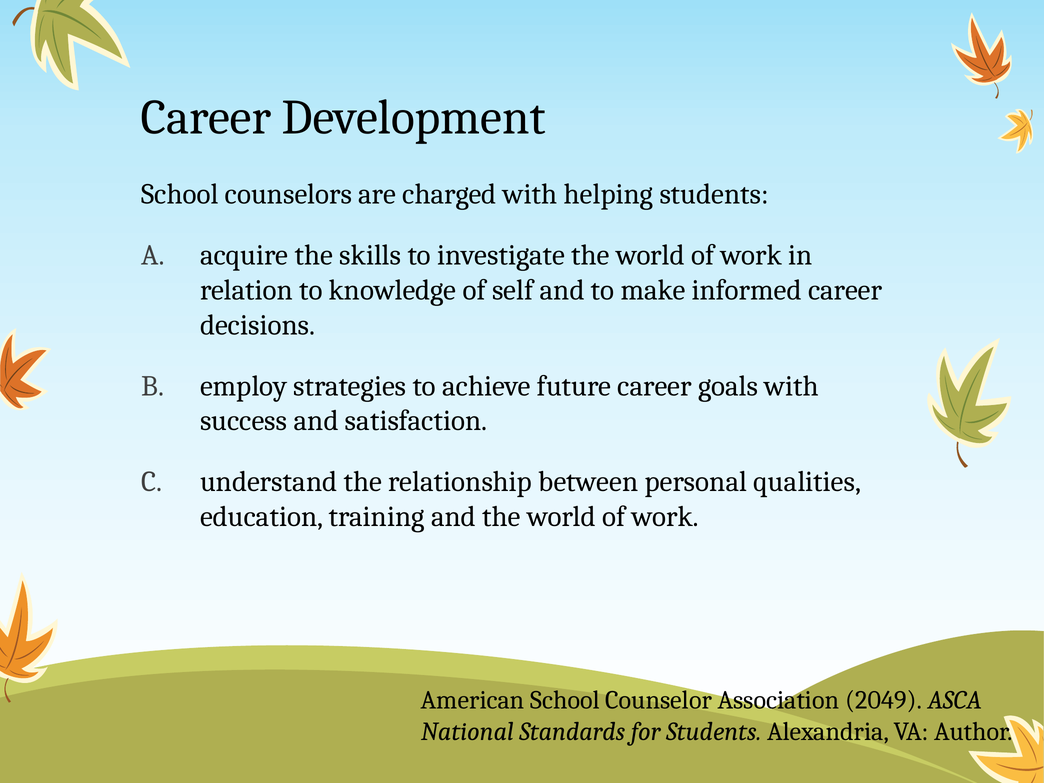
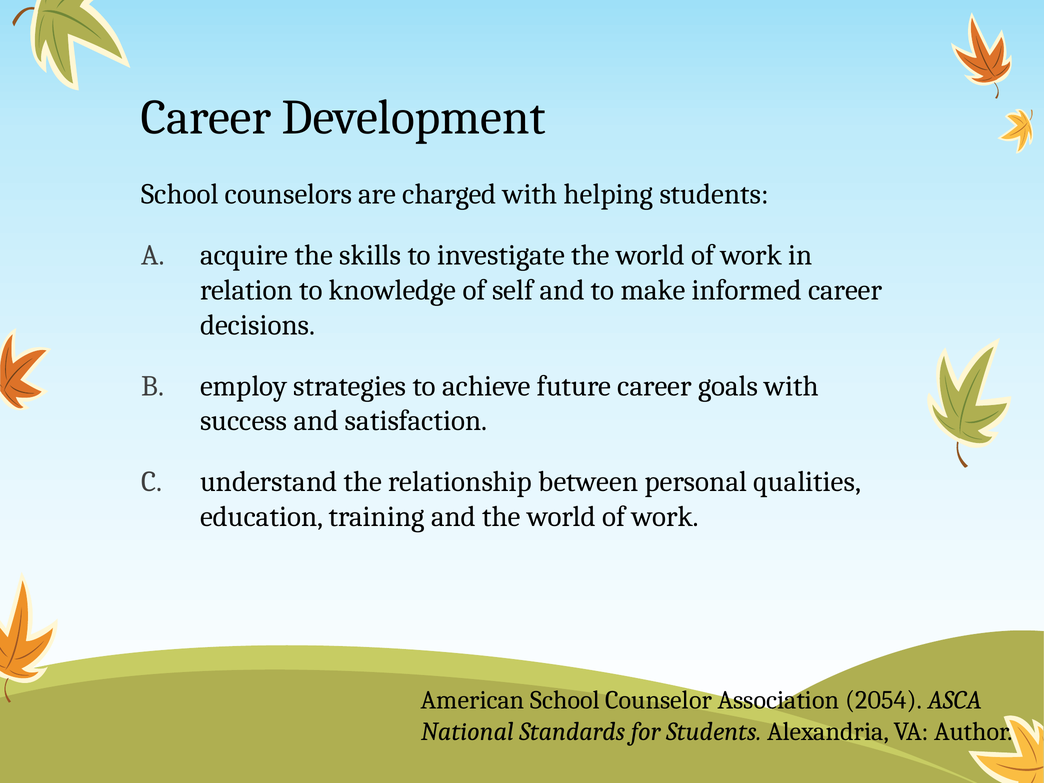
2049: 2049 -> 2054 (884, 700)
